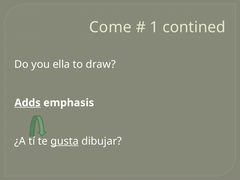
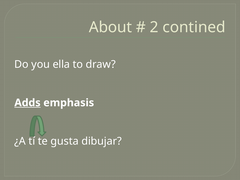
Come: Come -> About (110, 27)
1: 1 -> 2 (154, 27)
gusta underline: present -> none (65, 141)
